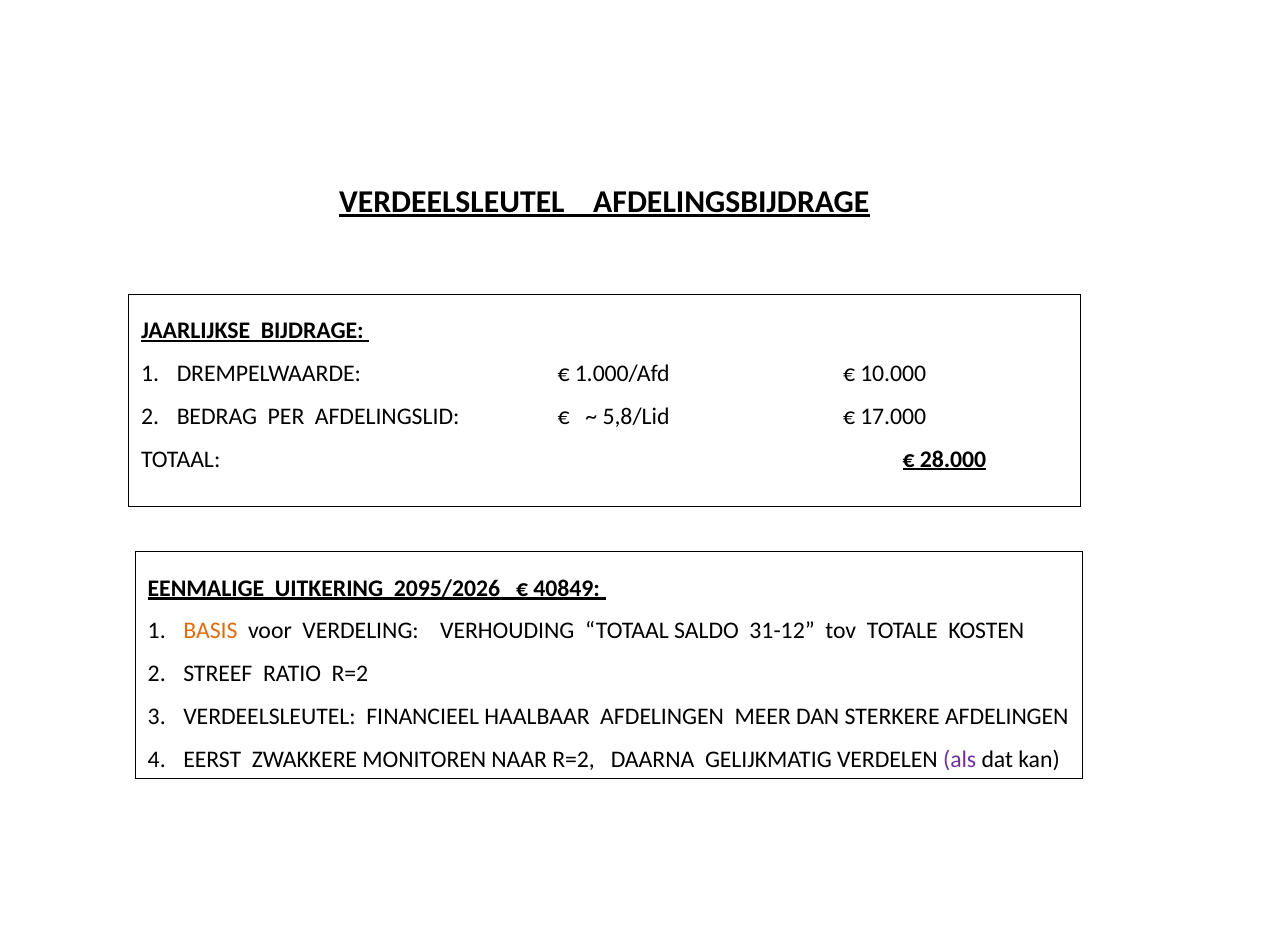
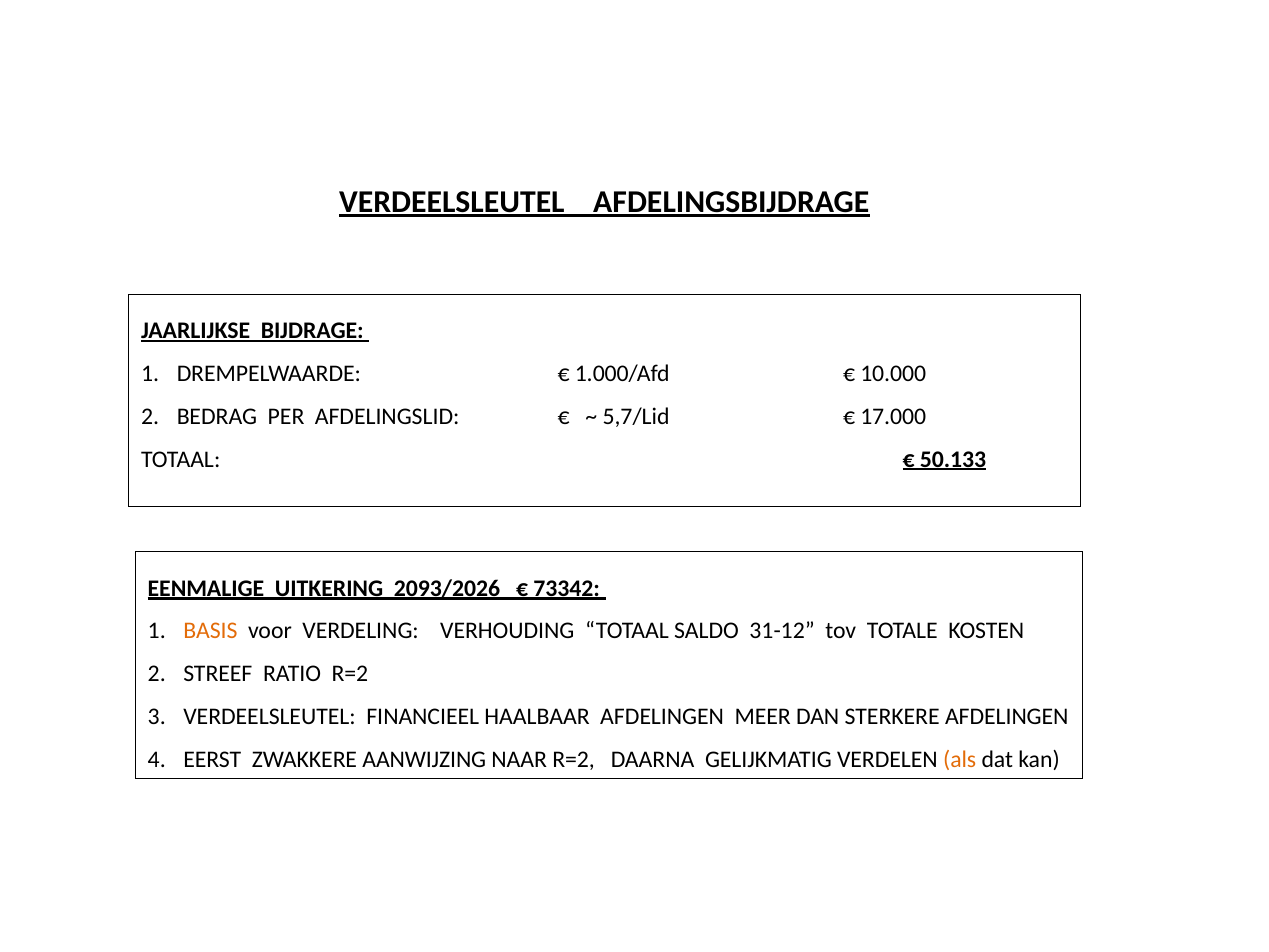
5,8/Lid: 5,8/Lid -> 5,7/Lid (636, 416)
28.000: 28.000 -> 50.133 (953, 459)
2095/2026: 2095/2026 -> 2093/2026 (447, 588)
40849: 40849 -> 73342 (567, 588)
MONITOREN: MONITOREN -> AANWIJZING (424, 759)
als colour: purple -> orange (960, 759)
